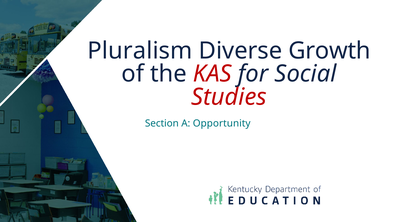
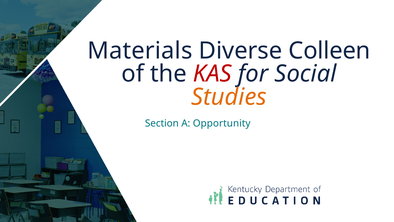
Pluralism: Pluralism -> Materials (140, 51)
Growth: Growth -> Colleen (329, 51)
Studies colour: red -> orange (229, 97)
